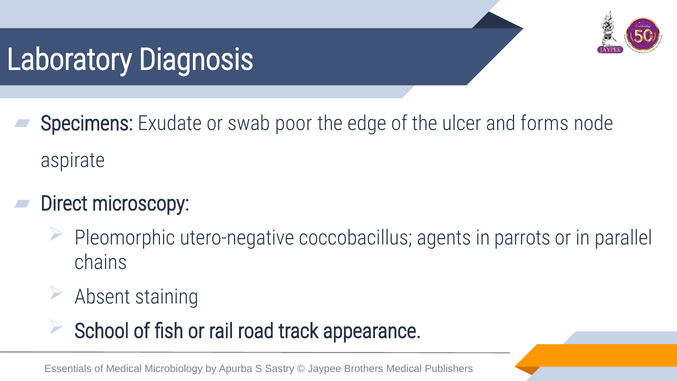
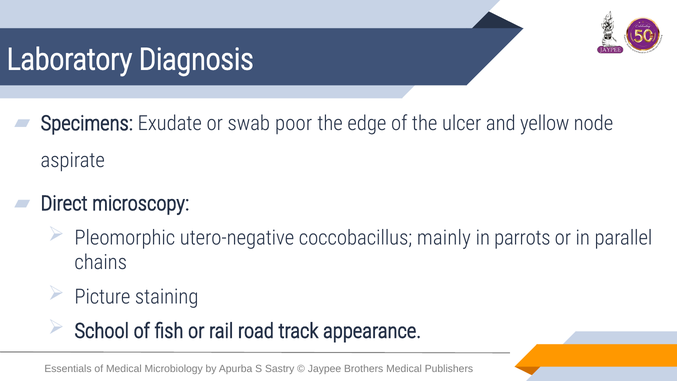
forms: forms -> yellow (545, 123)
agents: agents -> mainly (444, 238)
Absent: Absent -> Picture (102, 297)
